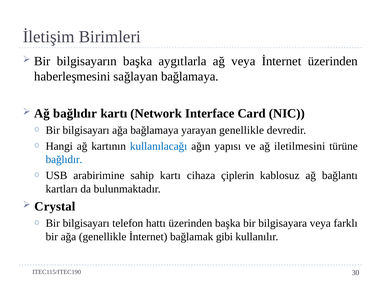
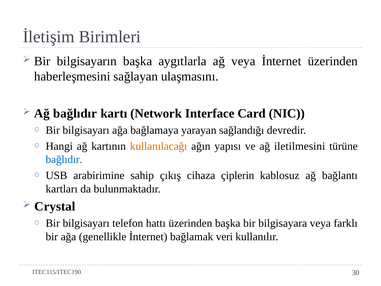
sağlayan bağlamaya: bağlamaya -> ulaşmasını (190, 76)
yarayan genellikle: genellikle -> sağlandığı (242, 130)
kullanılacağı colour: blue -> orange (159, 146)
sahip kartı: kartı -> çıkış (170, 175)
gibi: gibi -> veri (224, 236)
